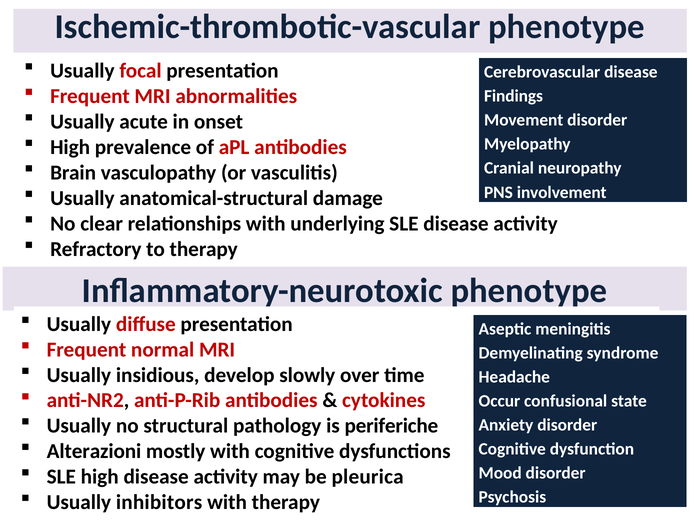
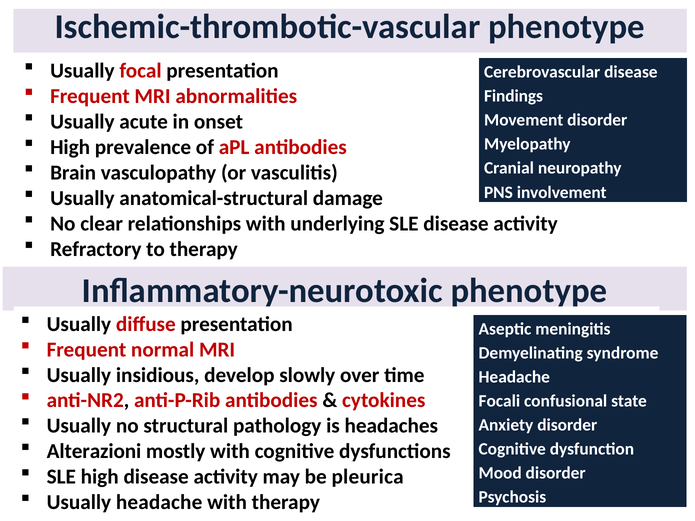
Occur: Occur -> Focali (499, 401)
periferiche: periferiche -> headaches (391, 426)
Usually inhibitors: inhibitors -> headache (159, 503)
